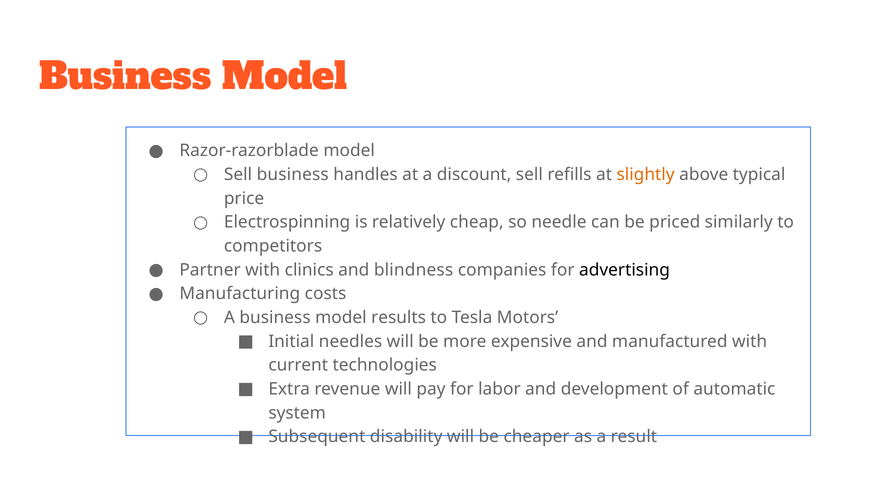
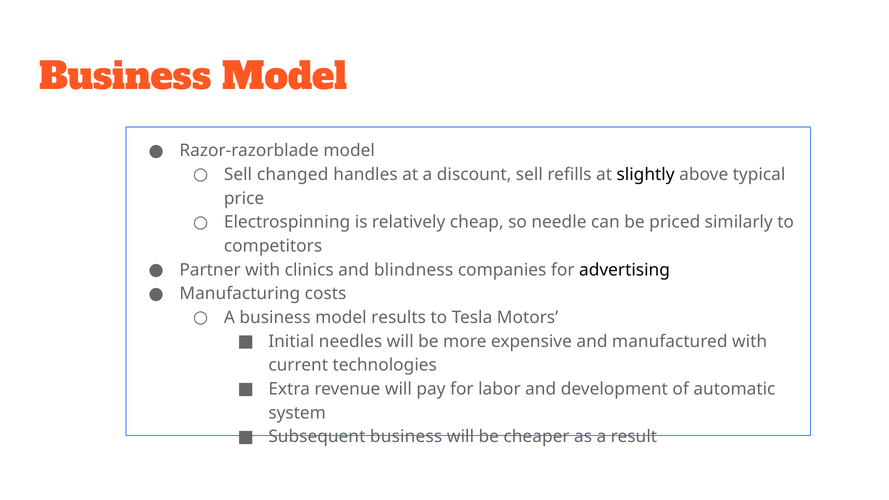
Sell business: business -> changed (293, 175)
slightly colour: orange -> black (646, 175)
Subsequent disability: disability -> business (406, 437)
